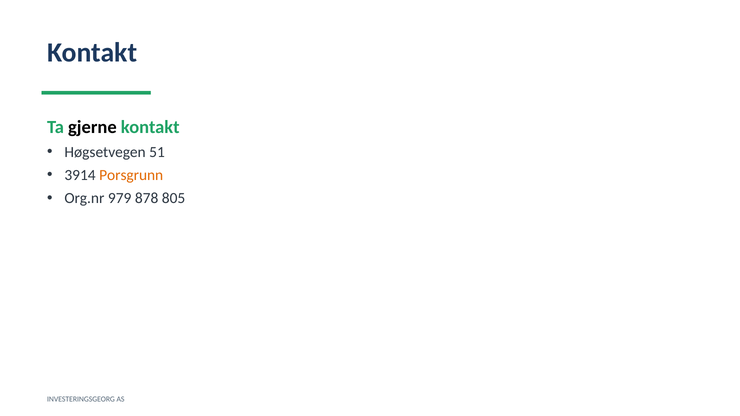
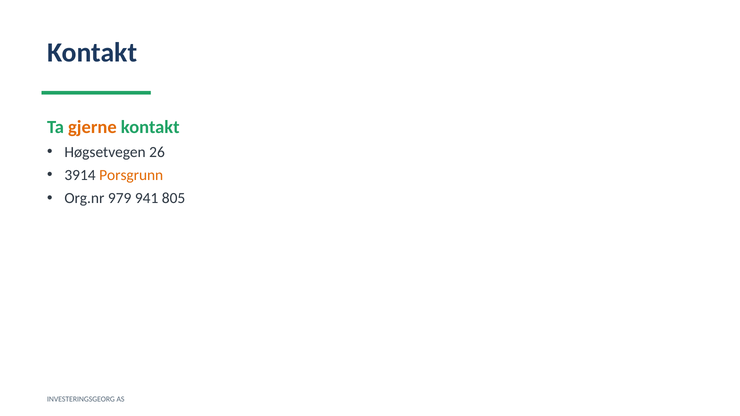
gjerne colour: black -> orange (92, 127)
51: 51 -> 26 (157, 152)
878: 878 -> 941 (147, 198)
